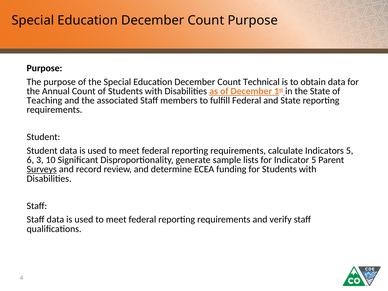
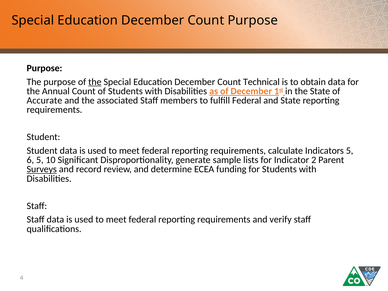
the underline: none -> present (95, 82)
Teaching: Teaching -> Accurate (44, 100)
6 3: 3 -> 5 (40, 160)
Indicator 5: 5 -> 2 (314, 160)
